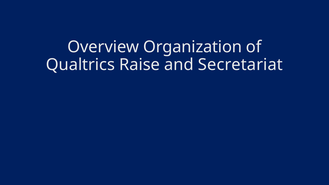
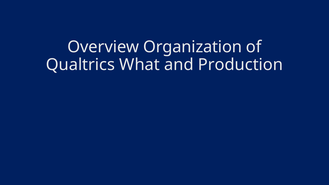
Raise: Raise -> What (140, 65)
Secretariat: Secretariat -> Production (240, 65)
